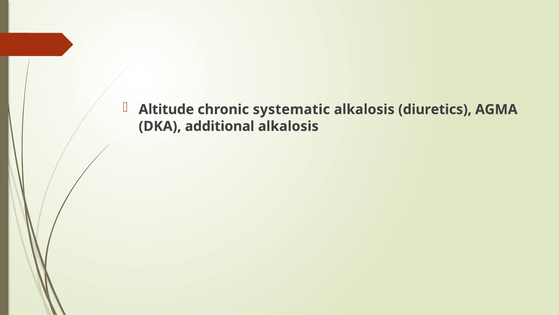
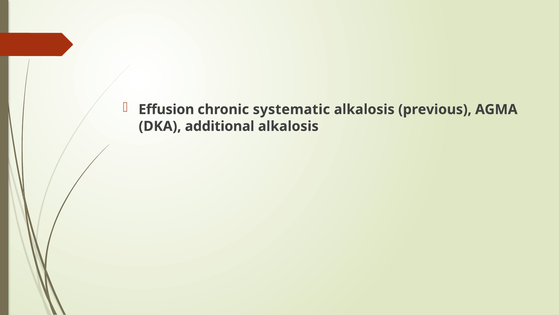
Altitude: Altitude -> Effusion (166, 109)
diuretics: diuretics -> previous (435, 109)
